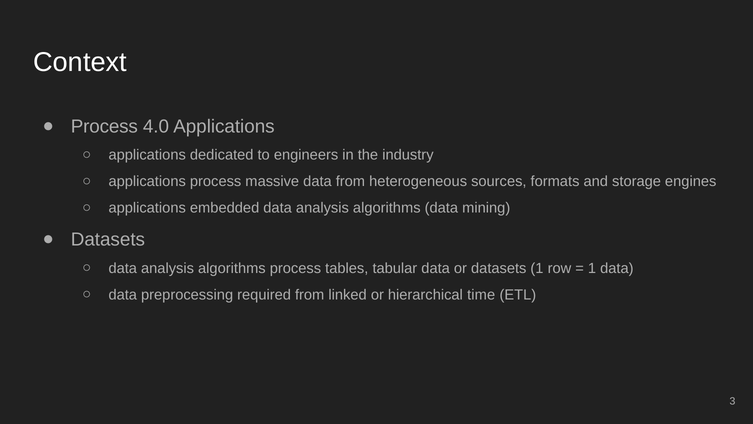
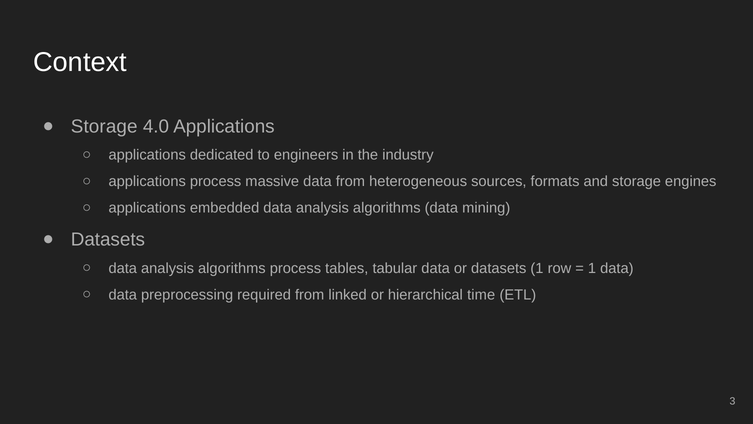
Process: Process -> Storage (104, 126)
